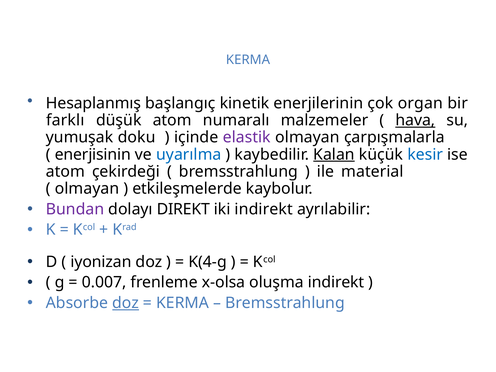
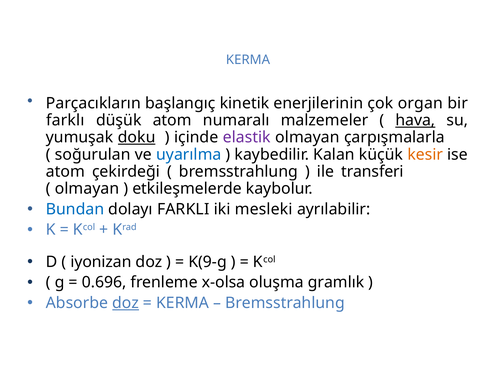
Hesaplanmış: Hesaplanmış -> Parçacıkların (93, 103)
doku underline: none -> present (137, 137)
enerjisinin: enerjisinin -> soğurulan (93, 154)
Kalan underline: present -> none (334, 154)
kesir colour: blue -> orange (425, 154)
material: material -> transferi (372, 172)
Bundan colour: purple -> blue (75, 209)
DIREKT: DIREKT -> FARKLI (183, 209)
iki indirekt: indirekt -> mesleki (264, 209)
K(4-g: K(4-g -> K(9-g (208, 262)
0.007: 0.007 -> 0.696 (104, 282)
oluşma indirekt: indirekt -> gramlık (336, 282)
